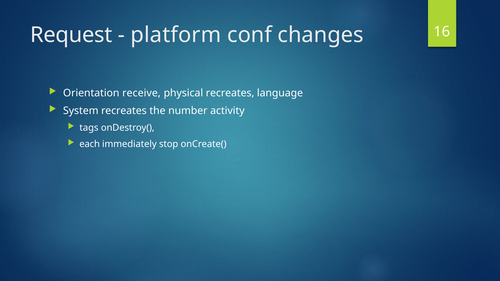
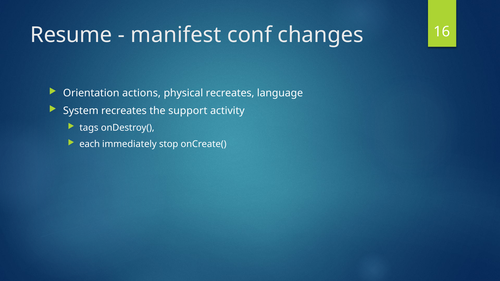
Request: Request -> Resume (71, 35)
platform: platform -> manifest (176, 35)
receive: receive -> actions (141, 93)
number: number -> support (188, 111)
